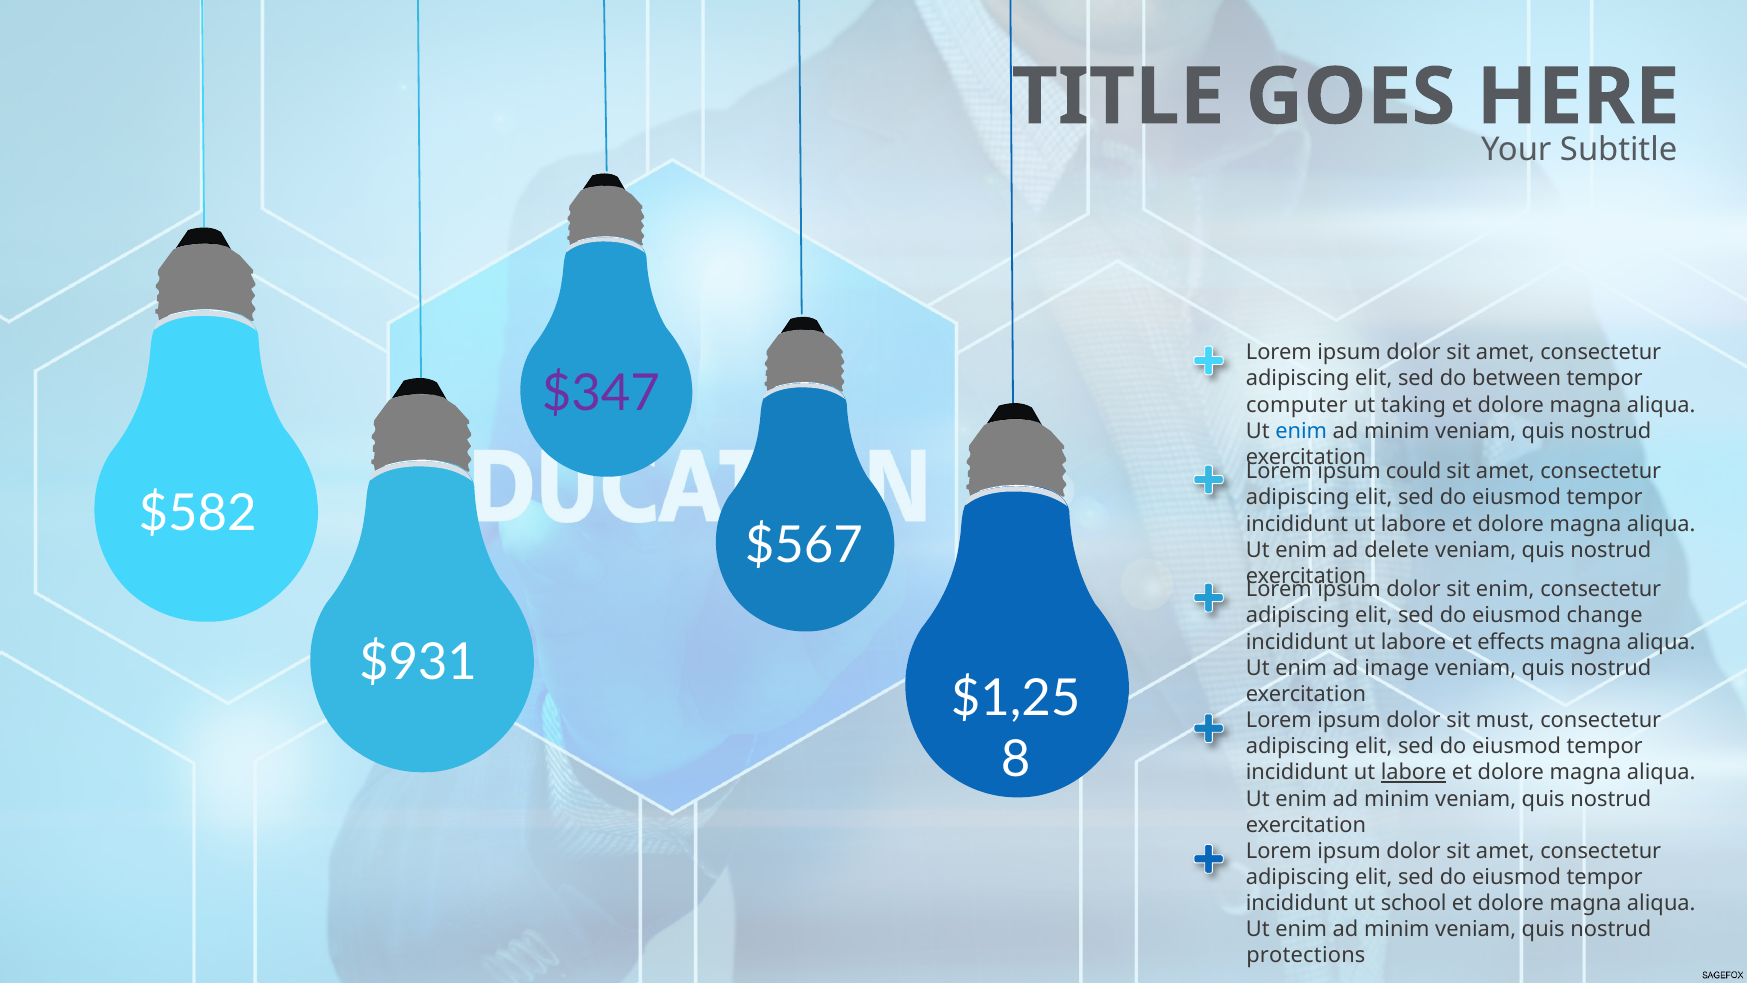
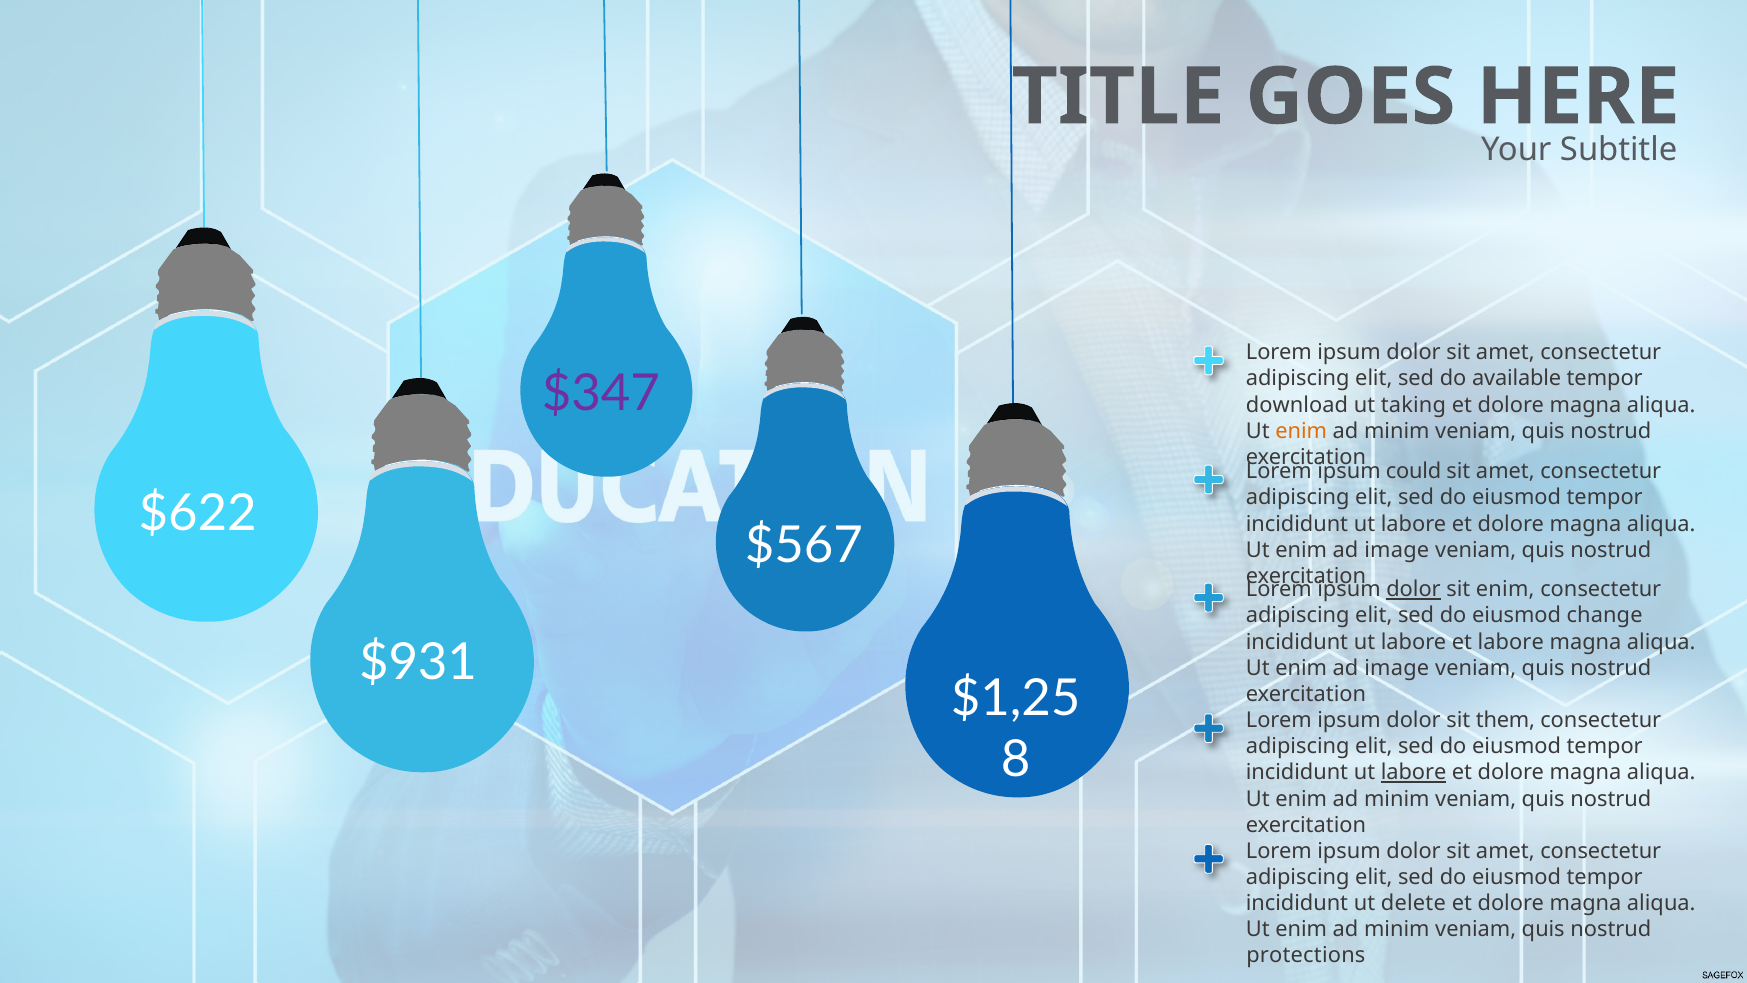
between: between -> available (1517, 378)
computer: computer -> download (1297, 405)
enim colour: blue -> orange (1301, 431)
$582: $582 -> $622 (198, 513)
delete: delete -> image (1397, 550)
dolor underline: none -> present (1414, 589)
et effects: effects -> labore (1511, 642)
must: must -> them (1505, 720)
school: school -> delete (1413, 903)
